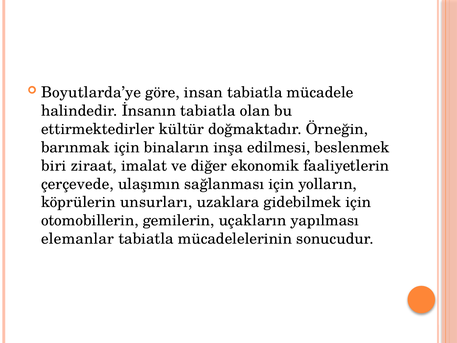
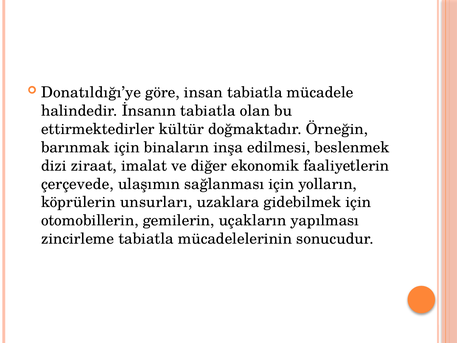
Boyutlarda’ye: Boyutlarda’ye -> Donatıldığı’ye (91, 92)
biri: biri -> dizi (54, 166)
elemanlar: elemanlar -> zincirleme (78, 239)
